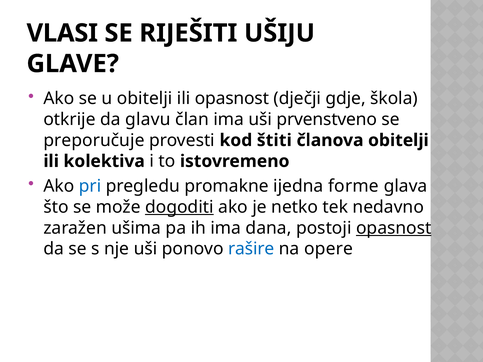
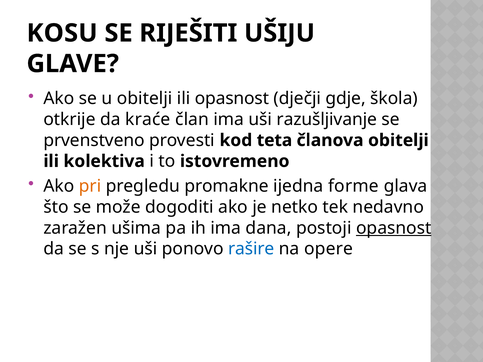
VLASI: VLASI -> KOSU (62, 33)
glavu: glavu -> kraće (148, 120)
prvenstveno: prvenstveno -> razušljivanje (327, 120)
preporučuje: preporučuje -> prvenstveno (94, 140)
štiti: štiti -> teta (274, 140)
pri colour: blue -> orange (90, 186)
dogoditi underline: present -> none (179, 207)
